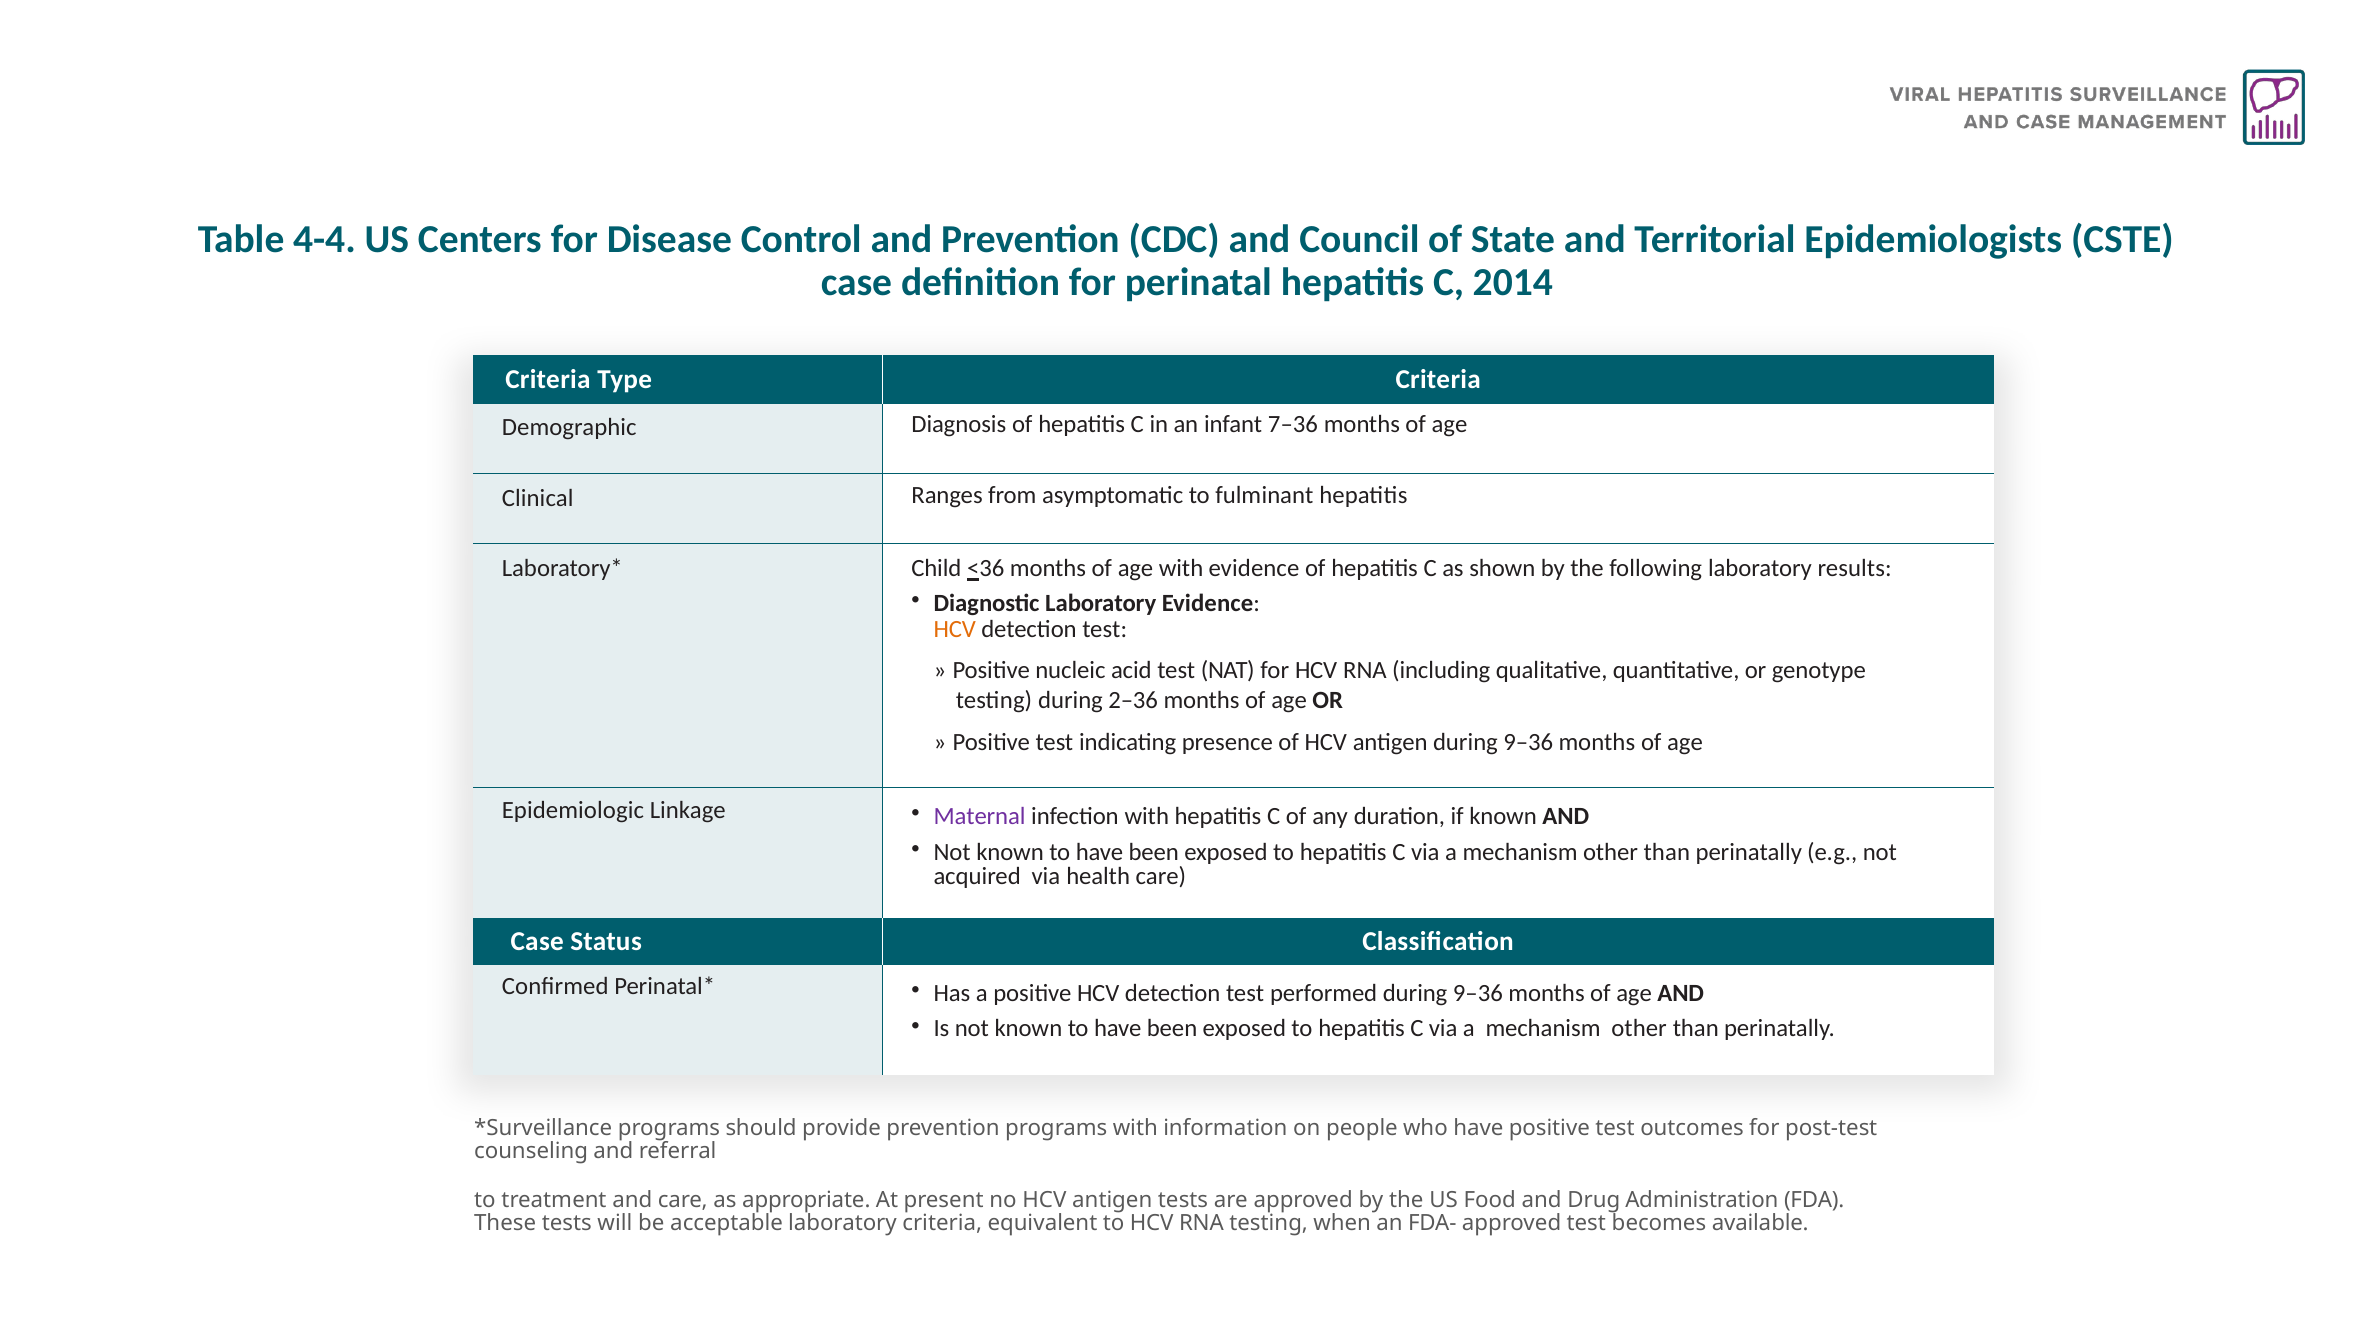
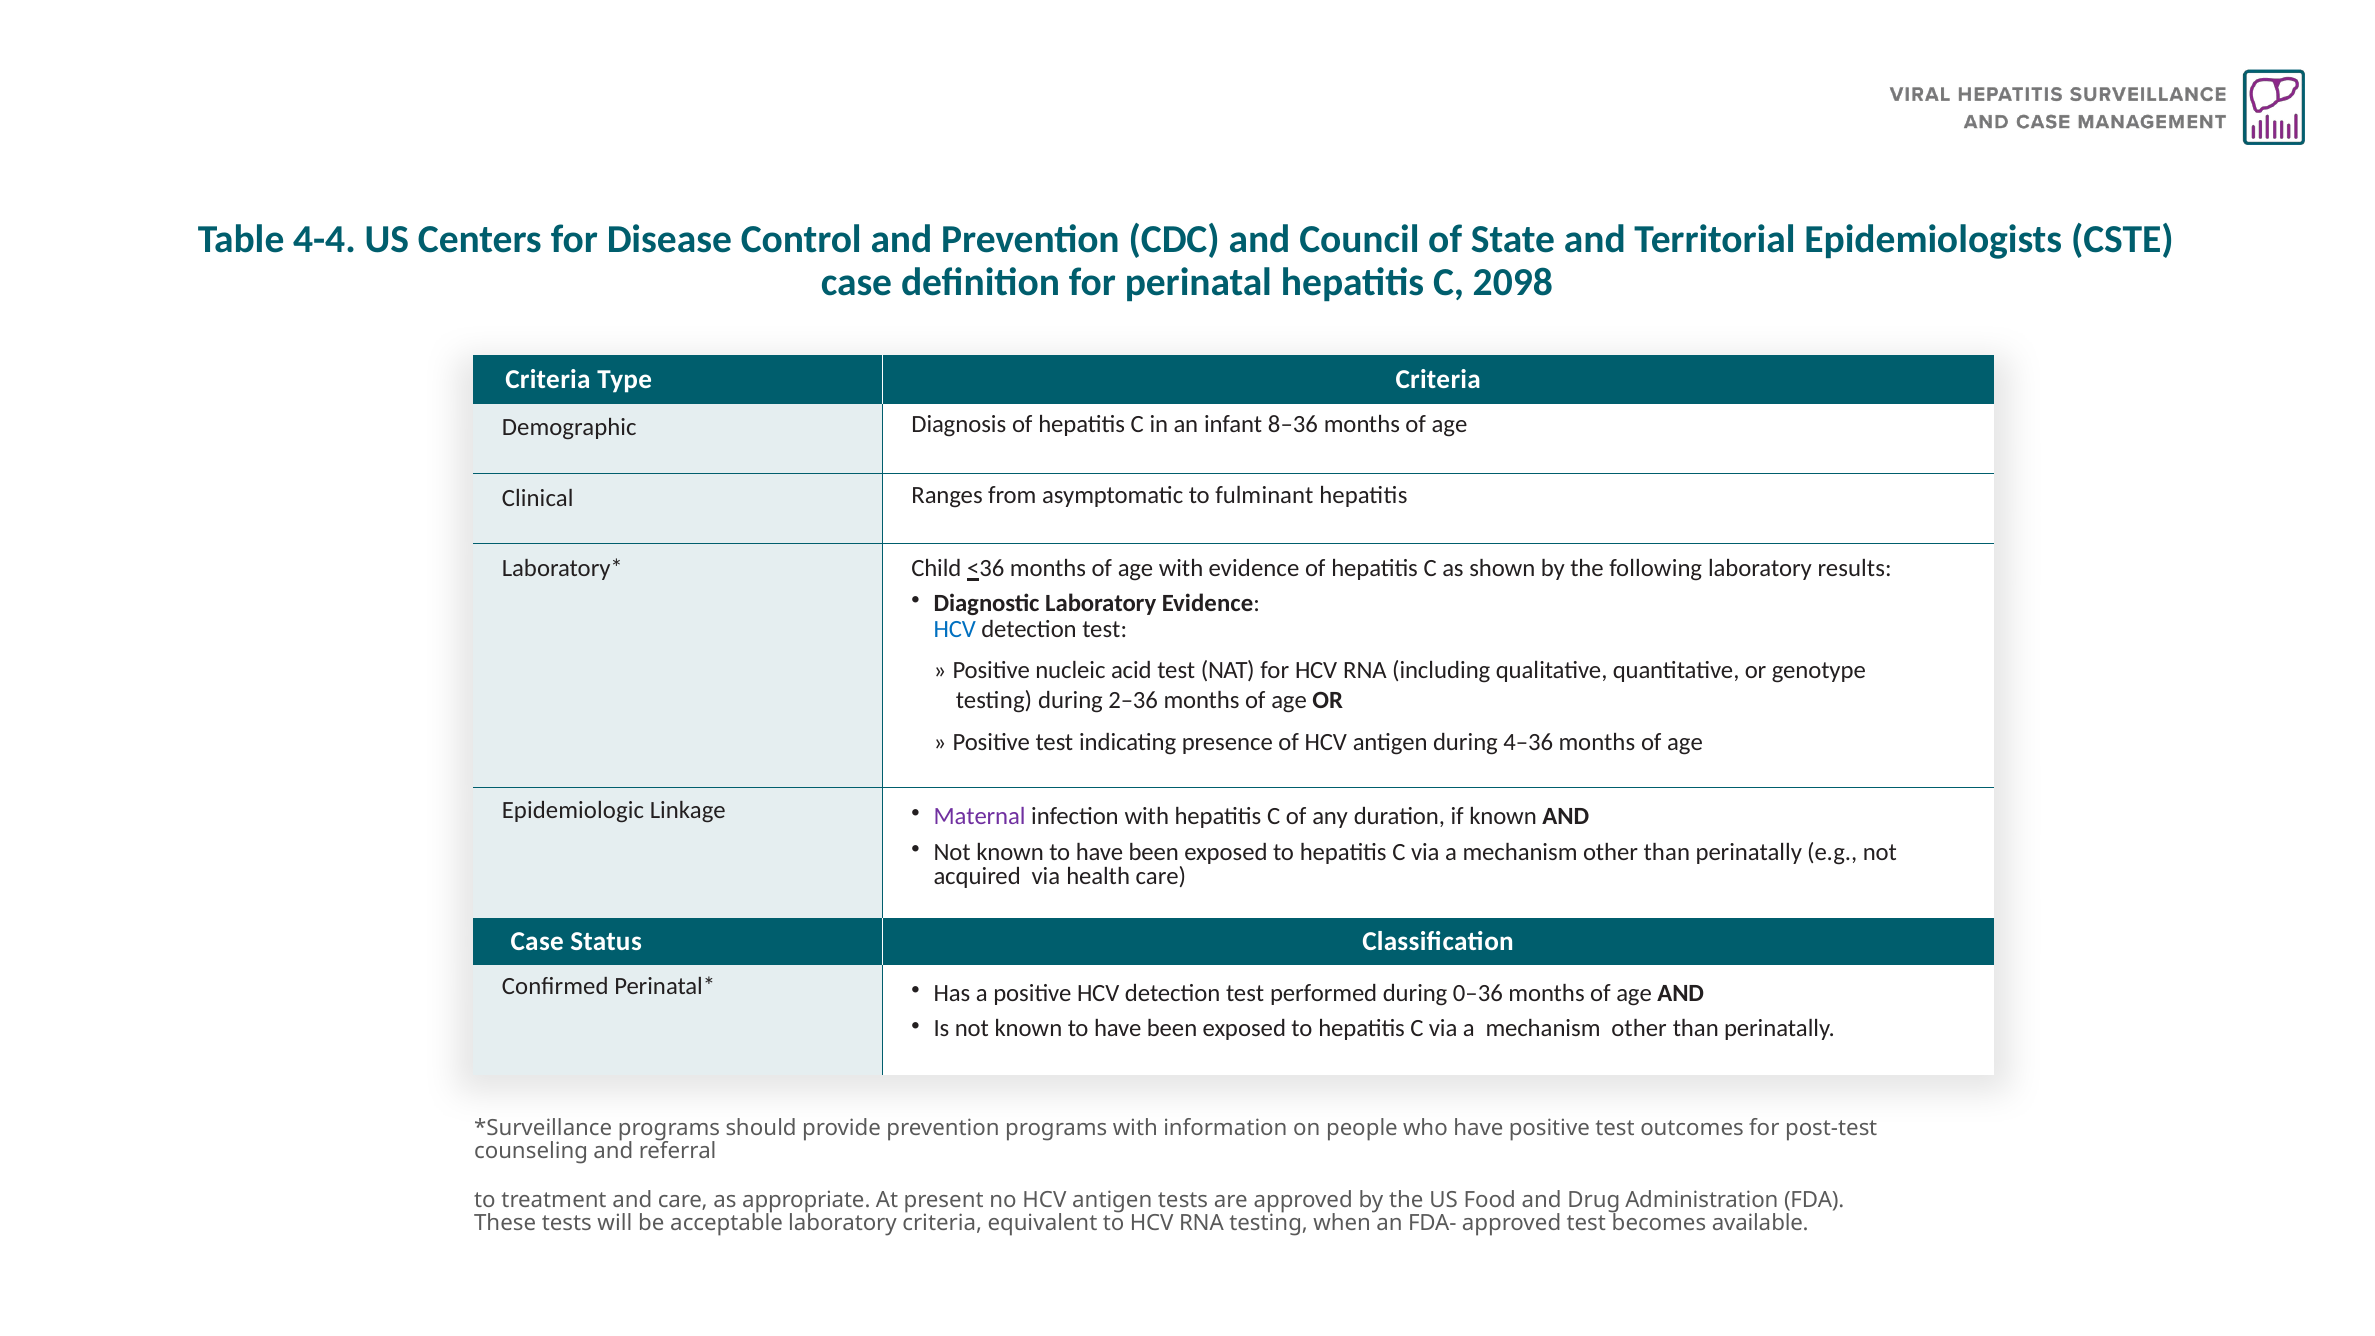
2014: 2014 -> 2098 (1513, 282)
7–36: 7–36 -> 8–36 (1293, 424)
HCV colour: orange -> blue (955, 629)
antigen during 9–36: 9–36 -> 4–36 (1528, 742)
performed during 9–36: 9–36 -> 0–36 (1478, 993)
